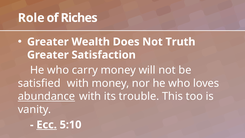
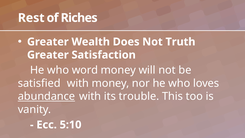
Role: Role -> Rest (31, 18)
carry: carry -> word (85, 70)
Ecc underline: present -> none (47, 125)
